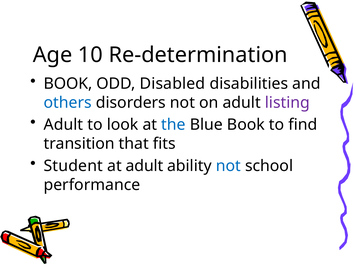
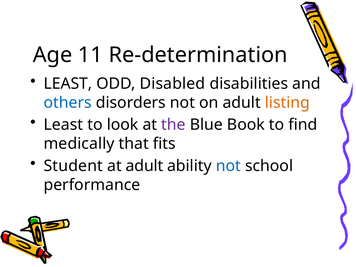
10: 10 -> 11 (90, 55)
BOOK: BOOK -> LEAST (68, 84)
listing colour: purple -> orange (287, 103)
Adult: Adult -> Least (63, 125)
the colour: blue -> purple (173, 125)
transition: transition -> medically (79, 144)
